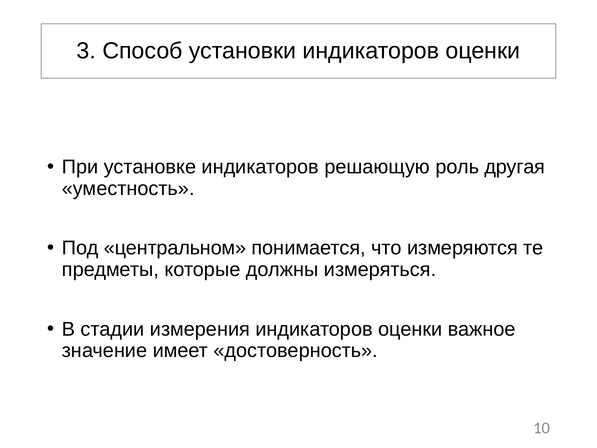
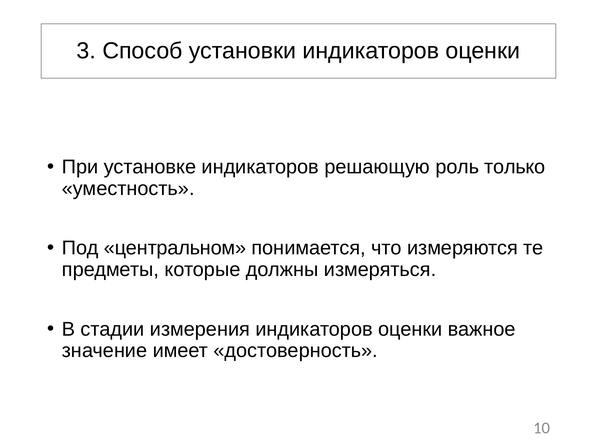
другая: другая -> только (515, 167)
